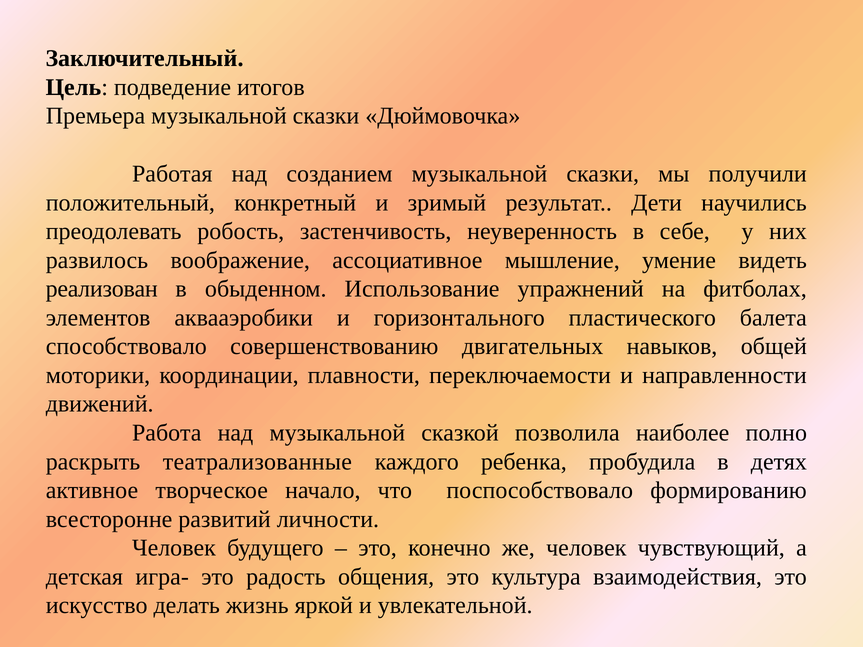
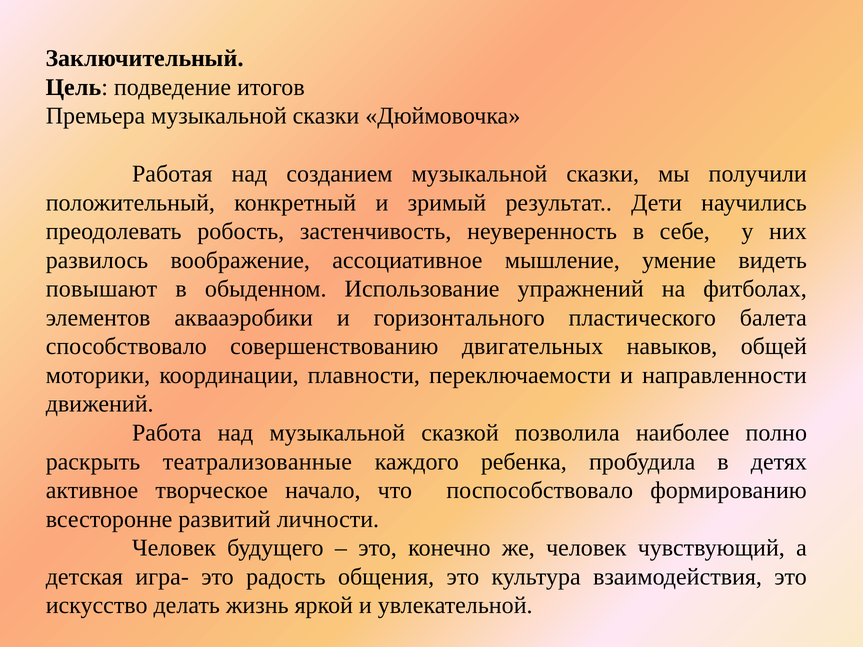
реализован: реализован -> повышают (102, 289)
